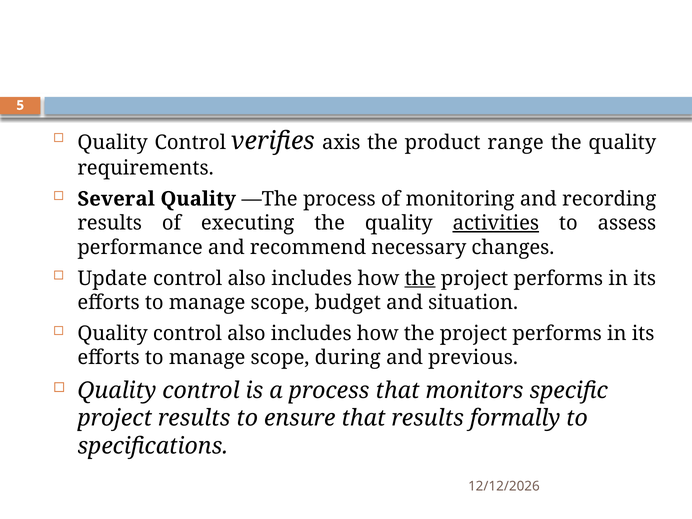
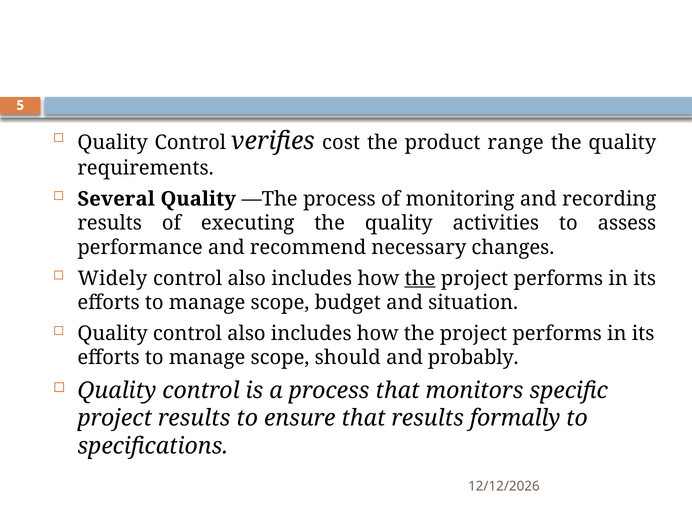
axis: axis -> cost (341, 143)
activities underline: present -> none (496, 223)
Update: Update -> Widely (112, 278)
during: during -> should (348, 358)
previous: previous -> probably (473, 358)
